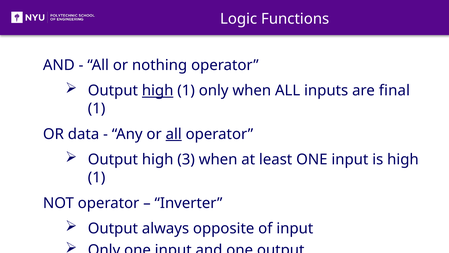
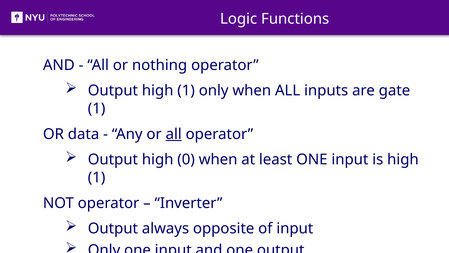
high underline: present -> none (158, 91)
final: final -> gate (394, 91)
3: 3 -> 0 (186, 159)
